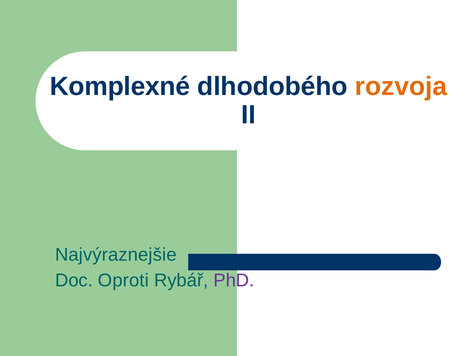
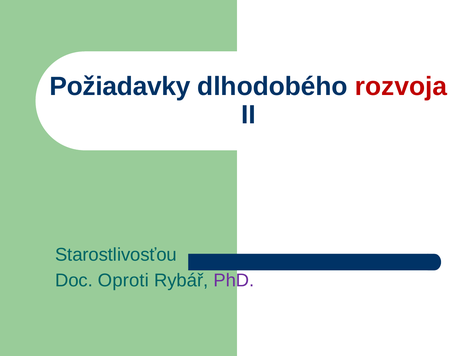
Komplexné: Komplexné -> Požiadavky (120, 86)
rozvoja colour: orange -> red (401, 86)
Najvýraznejšie: Najvýraznejšie -> Starostlivosťou (116, 254)
